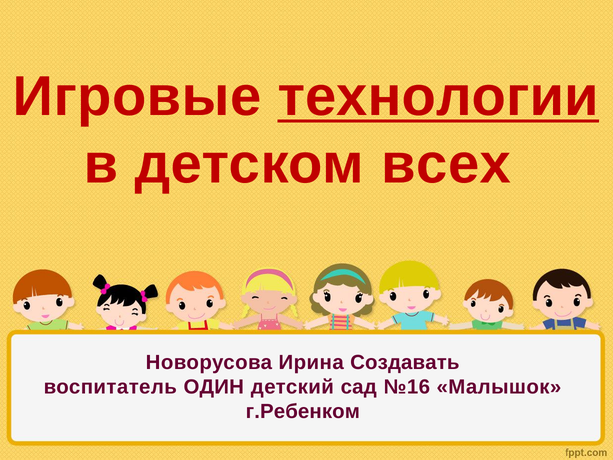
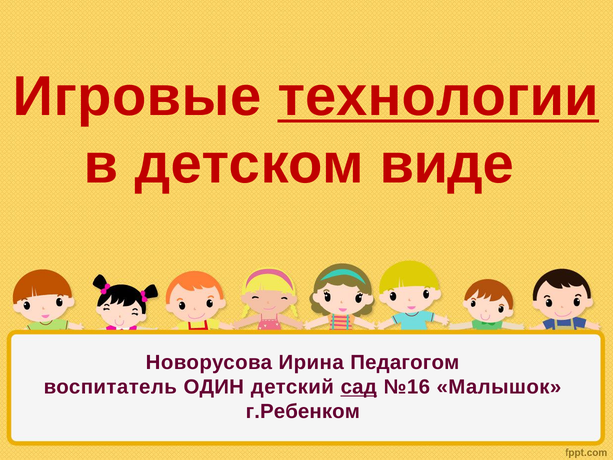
всех: всех -> виде (447, 164)
Создавать: Создавать -> Педагогом (405, 362)
сад underline: none -> present (359, 387)
